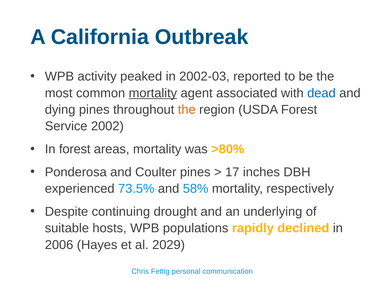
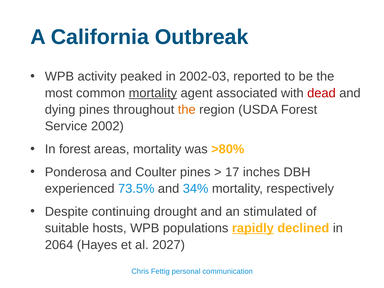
dead colour: blue -> red (321, 93)
58%: 58% -> 34% (196, 189)
underlying: underlying -> stimulated (273, 212)
rapidly underline: none -> present (253, 228)
2006: 2006 -> 2064 (59, 245)
2029: 2029 -> 2027 (169, 245)
